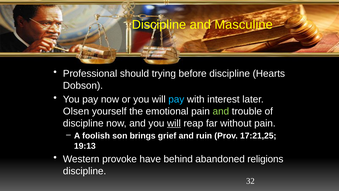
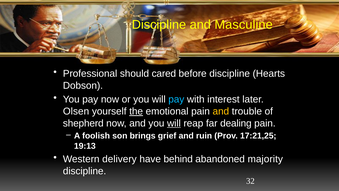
trying: trying -> cared (164, 74)
the underline: none -> present (136, 111)
and colour: light green -> yellow (221, 111)
discipline: discipline -> shepherd (83, 123)
without: without -> dealing (236, 123)
provoke: provoke -> delivery (119, 159)
religions: religions -> majority (265, 159)
